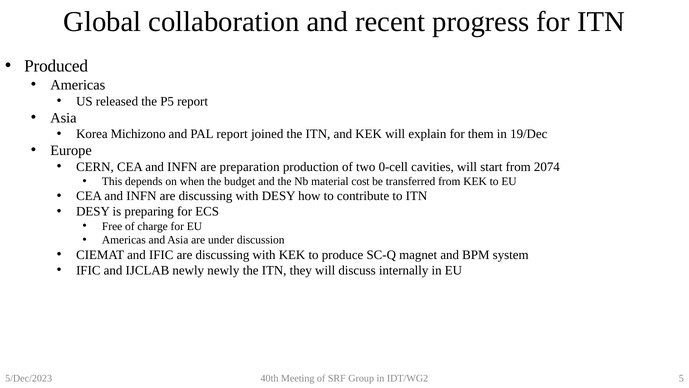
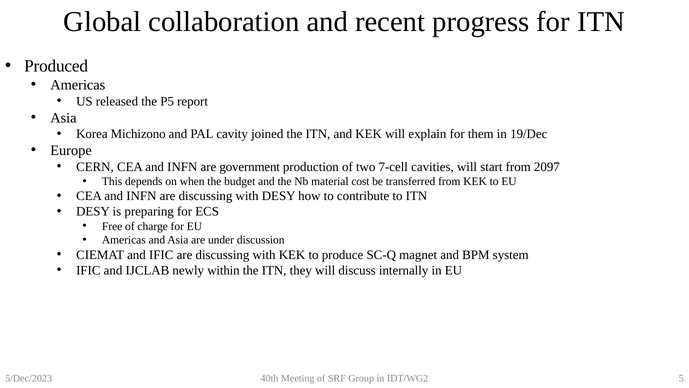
PAL report: report -> cavity (232, 134)
preparation: preparation -> government (250, 167)
0-cell: 0-cell -> 7-cell (393, 167)
2074: 2074 -> 2097 (547, 167)
newly newly: newly -> within (223, 270)
